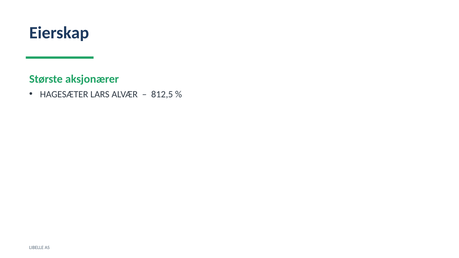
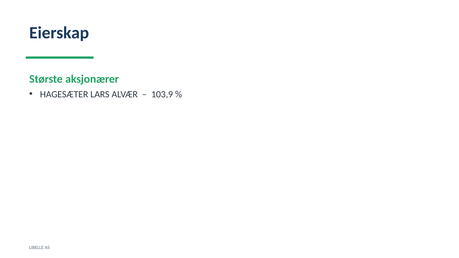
812,5: 812,5 -> 103,9 (162, 94)
